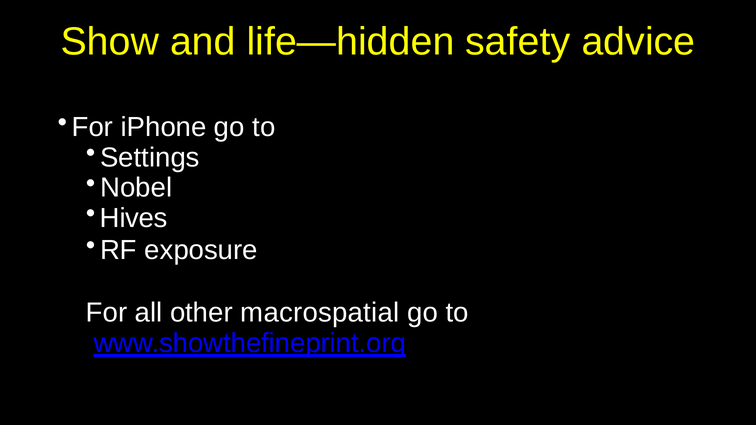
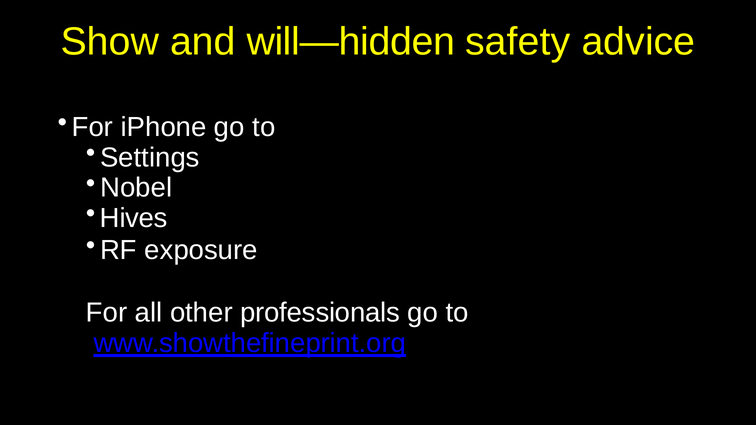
life—hidden: life—hidden -> will—hidden (351, 42)
macrospatial: macrospatial -> professionals (320, 313)
